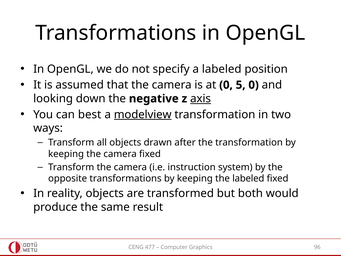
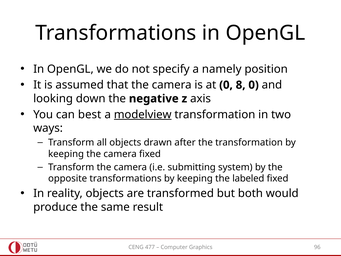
a labeled: labeled -> namely (222, 69)
5: 5 -> 8 (241, 85)
axis underline: present -> none (201, 99)
instruction: instruction -> submitting (192, 167)
